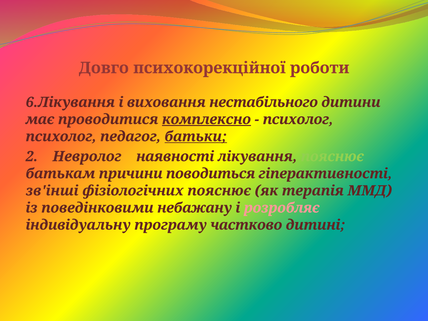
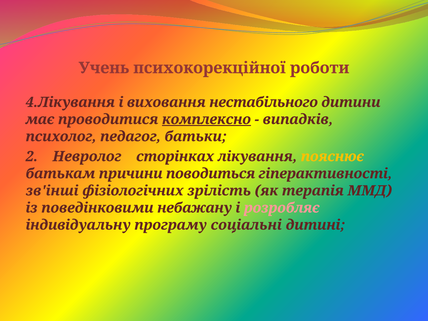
Довго: Довго -> Учень (104, 68)
6.Лікування: 6.Лікування -> 4.Лікування (70, 102)
психолог: психолог -> випадків (298, 119)
батьки underline: present -> none (196, 136)
наявності: наявності -> сторінках (175, 156)
пояснює colour: light green -> yellow (332, 156)
фізіологічних пояснює: пояснює -> зрілість (219, 191)
частково: частково -> соціальні (246, 225)
